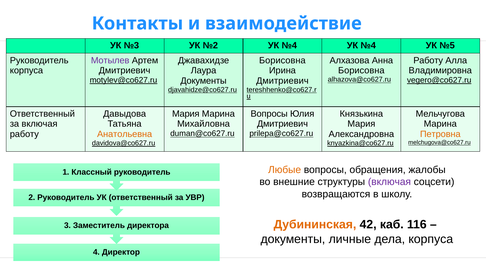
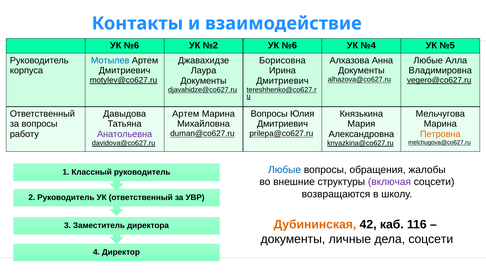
№3: №3 -> №6 (131, 46)
№2 УК №4: №4 -> №6 (289, 46)
Мотылев colour: purple -> blue (110, 60)
Работу: Работу -> Любые (428, 60)
Борисовна: Борисовна -> Документы (361, 71)
Мария: Мария -> Артем (186, 114)
за включая: включая -> вопросы (40, 124)
Анатольевна colour: orange -> purple (125, 134)
Любые colour: orange -> blue (285, 170)
дела корпуса: корпуса -> соцсети (431, 239)
